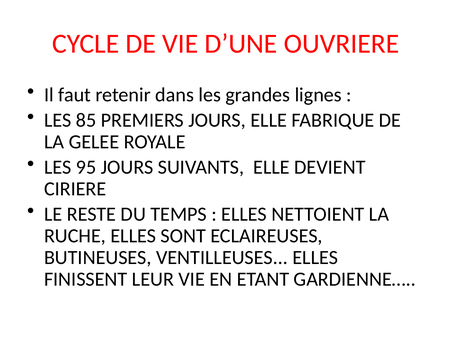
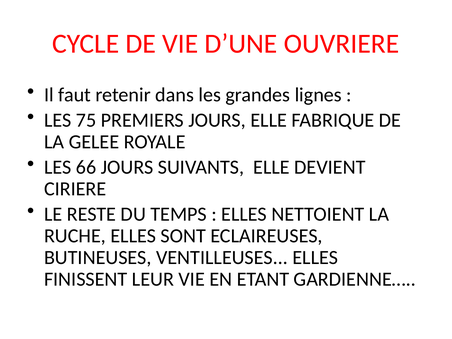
85: 85 -> 75 (86, 120)
95: 95 -> 66 (86, 167)
